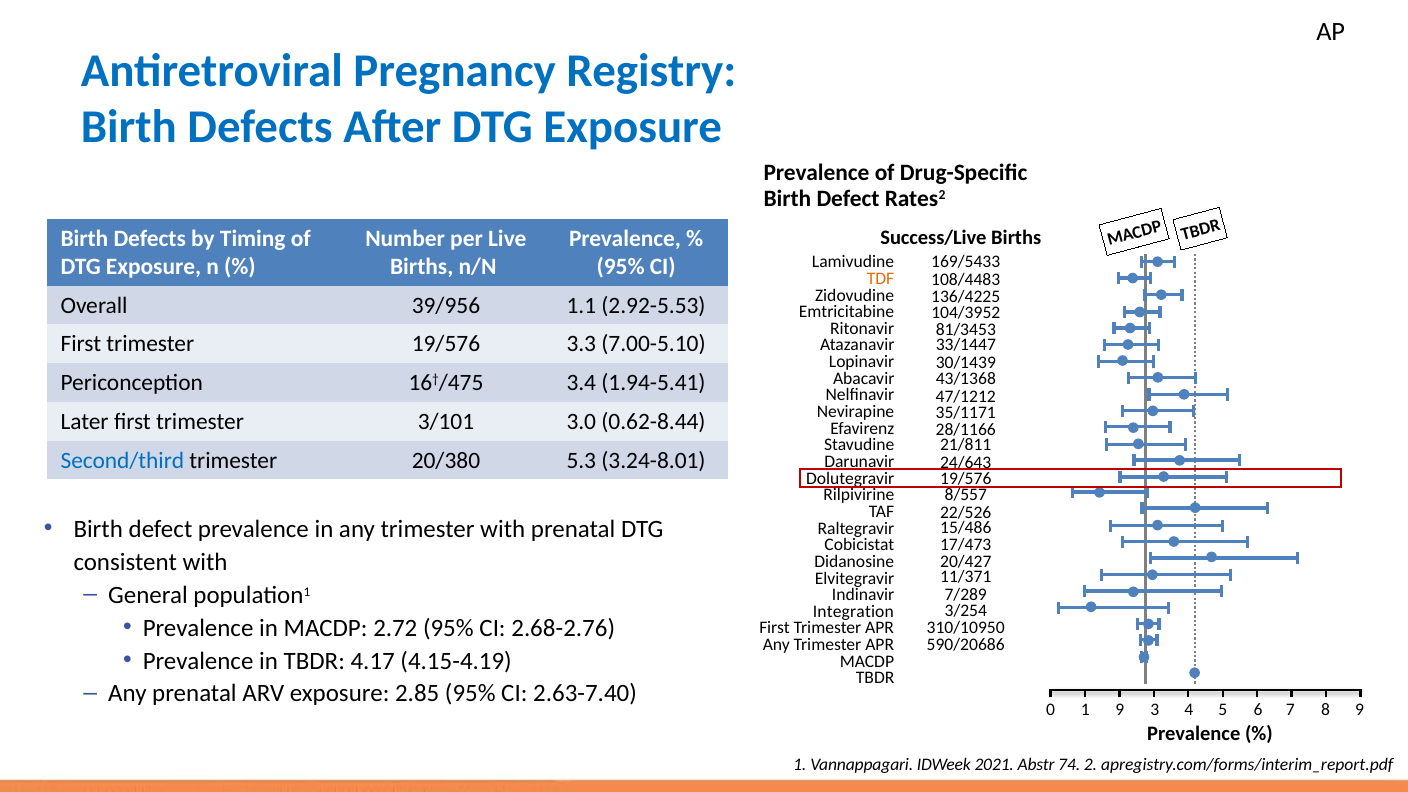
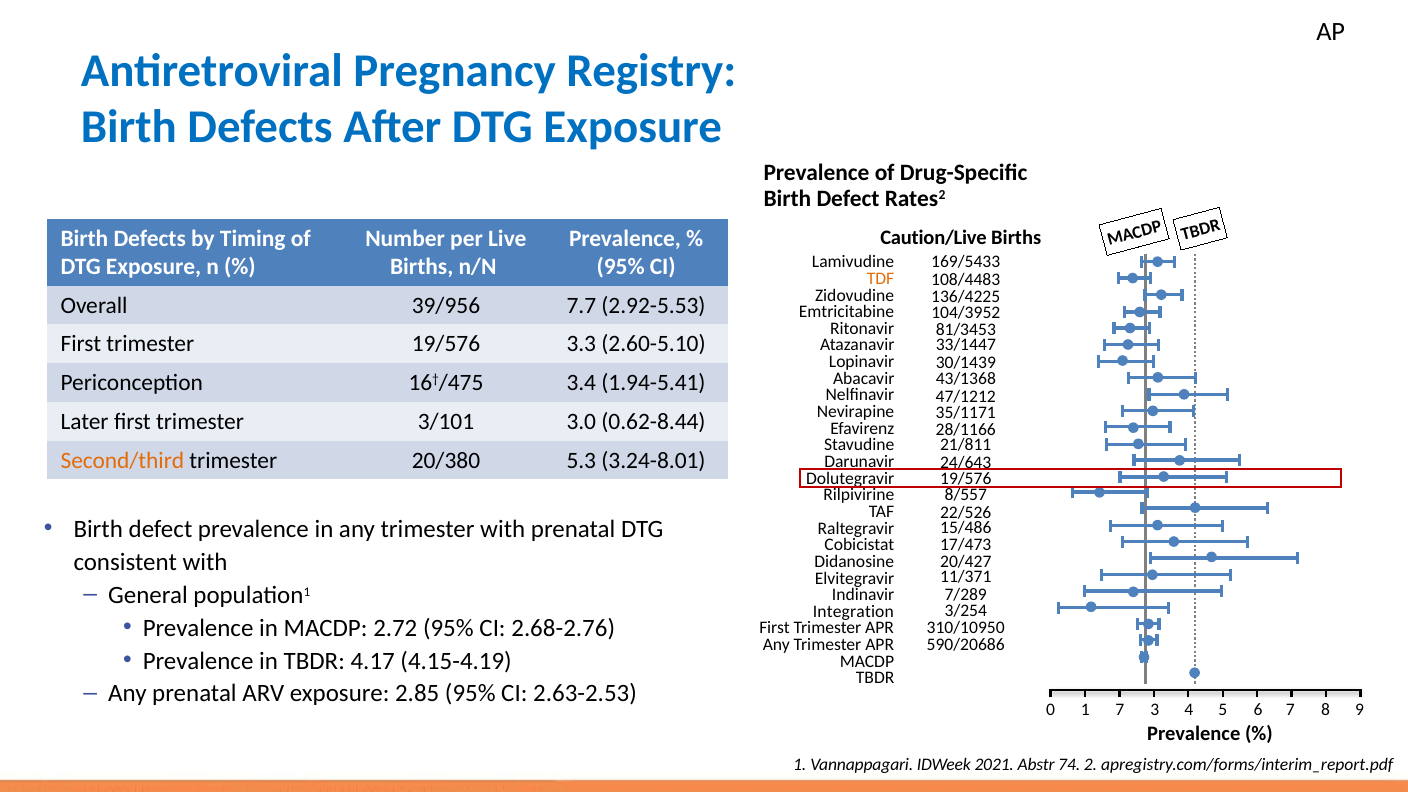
Success/Live: Success/Live -> Caution/Live (934, 237)
1.1: 1.1 -> 7.7 (581, 305)
7.00-5.10: 7.00-5.10 -> 2.60-5.10 (653, 344)
Second/third colour: blue -> orange (122, 460)
2.63-7.40: 2.63-7.40 -> 2.63-2.53 (585, 694)
1 9: 9 -> 7 (1120, 710)
